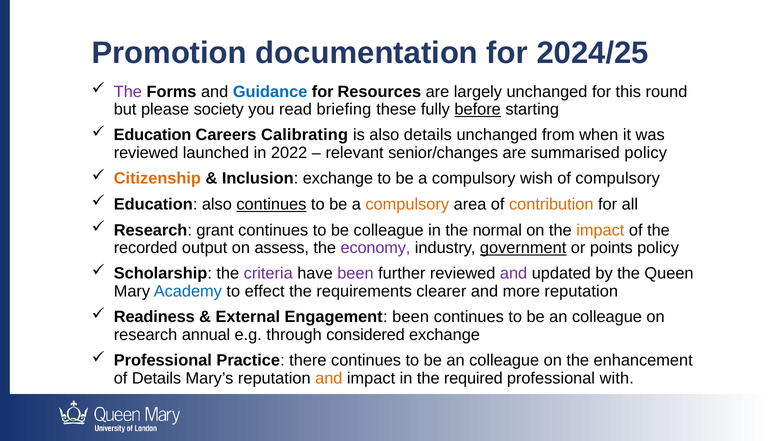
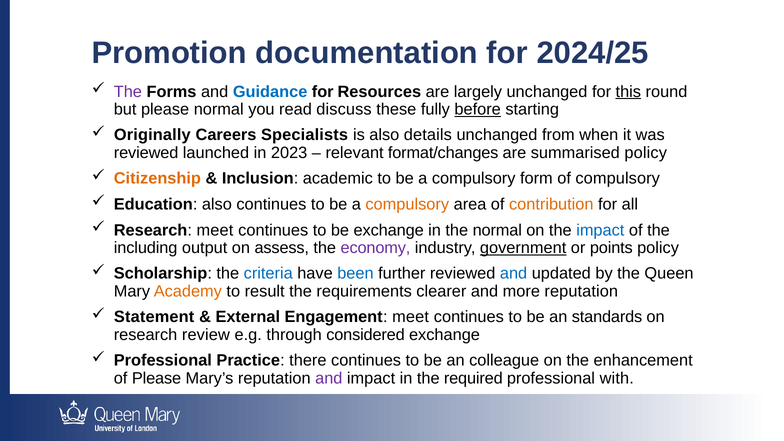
this underline: none -> present (628, 92)
please society: society -> normal (219, 109)
briefing: briefing -> discuss (344, 109)
Education: Education -> Originally (152, 135)
Calibrating: Calibrating -> Specialists (305, 135)
2022: 2022 -> 2023 (289, 153)
senior/changes: senior/changes -> format/changes (443, 153)
Inclusion exchange: exchange -> academic (338, 179)
wish: wish -> form (536, 179)
continues underline: present -> none (271, 204)
Research grant: grant -> meet (215, 230)
be colleague: colleague -> exchange (389, 230)
impact colour: orange -> blue (600, 230)
recorded: recorded -> including (146, 248)
criteria colour: purple -> blue (268, 274)
been colour: purple -> blue (355, 274)
and colour: purple -> blue (514, 274)
Academy colour: blue -> orange (188, 291)
effect: effect -> result (265, 291)
Readiness: Readiness -> Statement (154, 317)
Engagement been: been -> meet (411, 317)
colleague: colleague -> standards (607, 317)
annual: annual -> review (206, 335)
of Details: Details -> Please (157, 378)
and colour: orange -> purple (329, 378)
